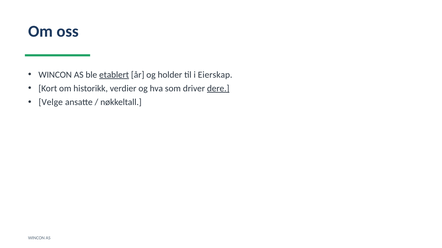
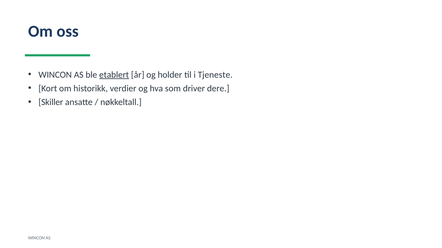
Eierskap: Eierskap -> Tjeneste (215, 75)
dere underline: present -> none (218, 89)
Velge: Velge -> Skiller (51, 103)
